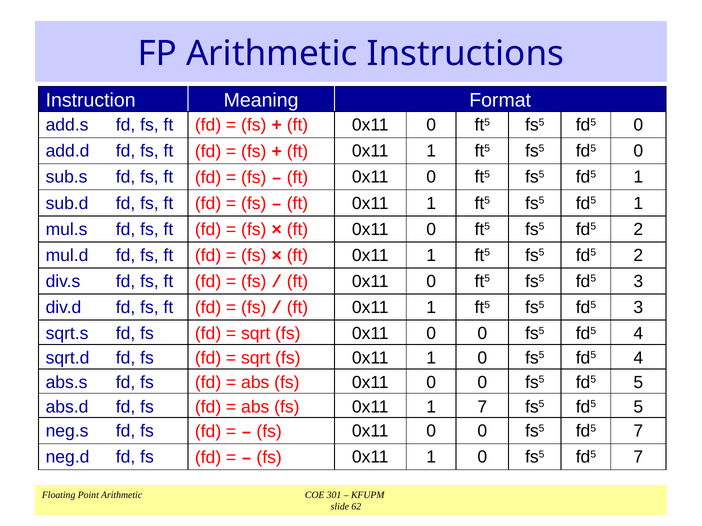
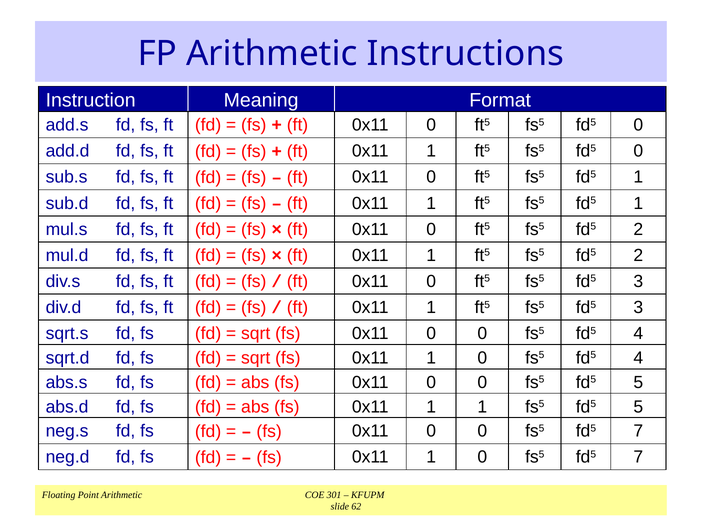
1 7: 7 -> 1 (482, 407)
